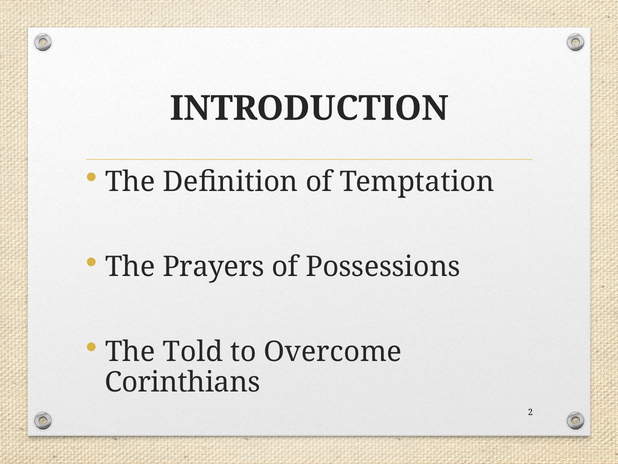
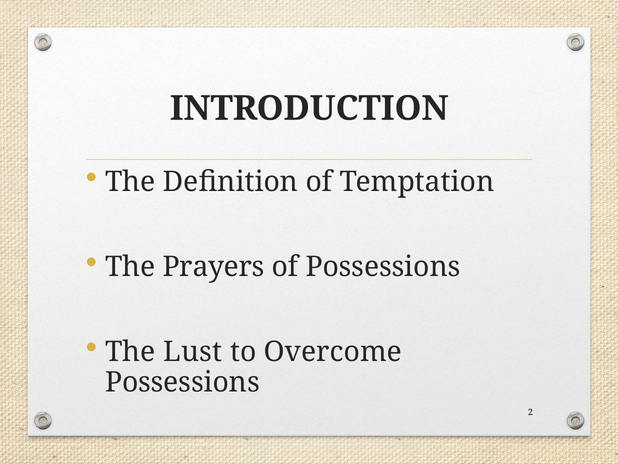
Told: Told -> Lust (193, 352)
Corinthians: Corinthians -> Possessions (182, 382)
